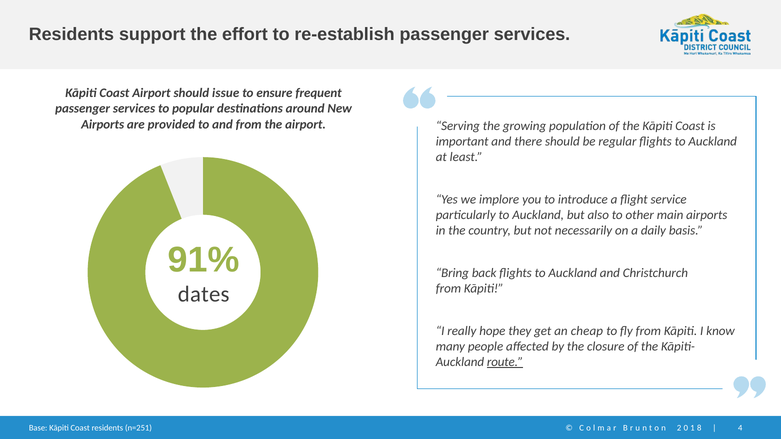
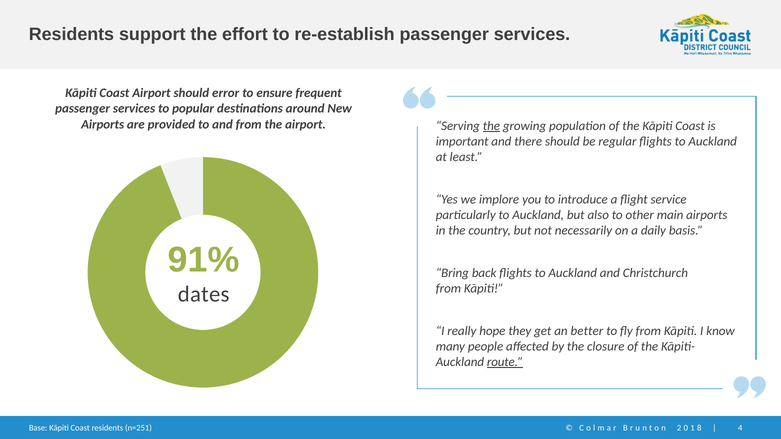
issue: issue -> error (226, 93)
the underline: none -> present (491, 126)
cheap: cheap -> better (587, 331)
